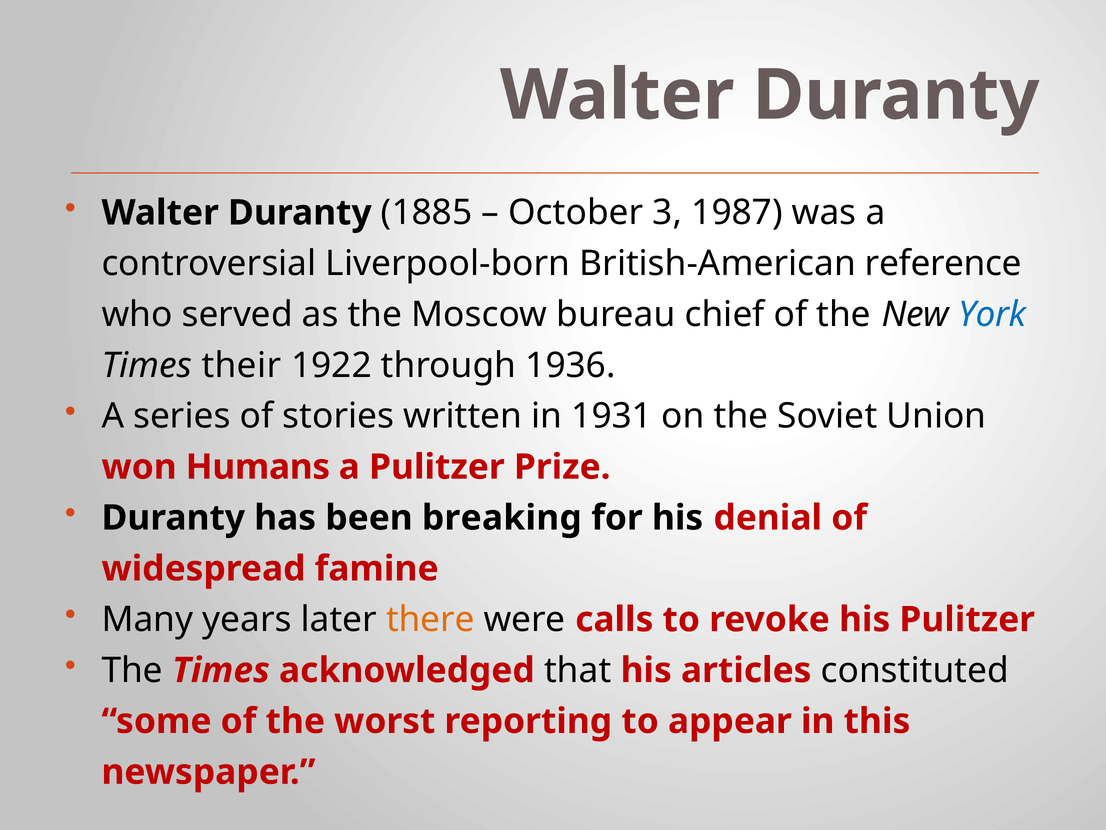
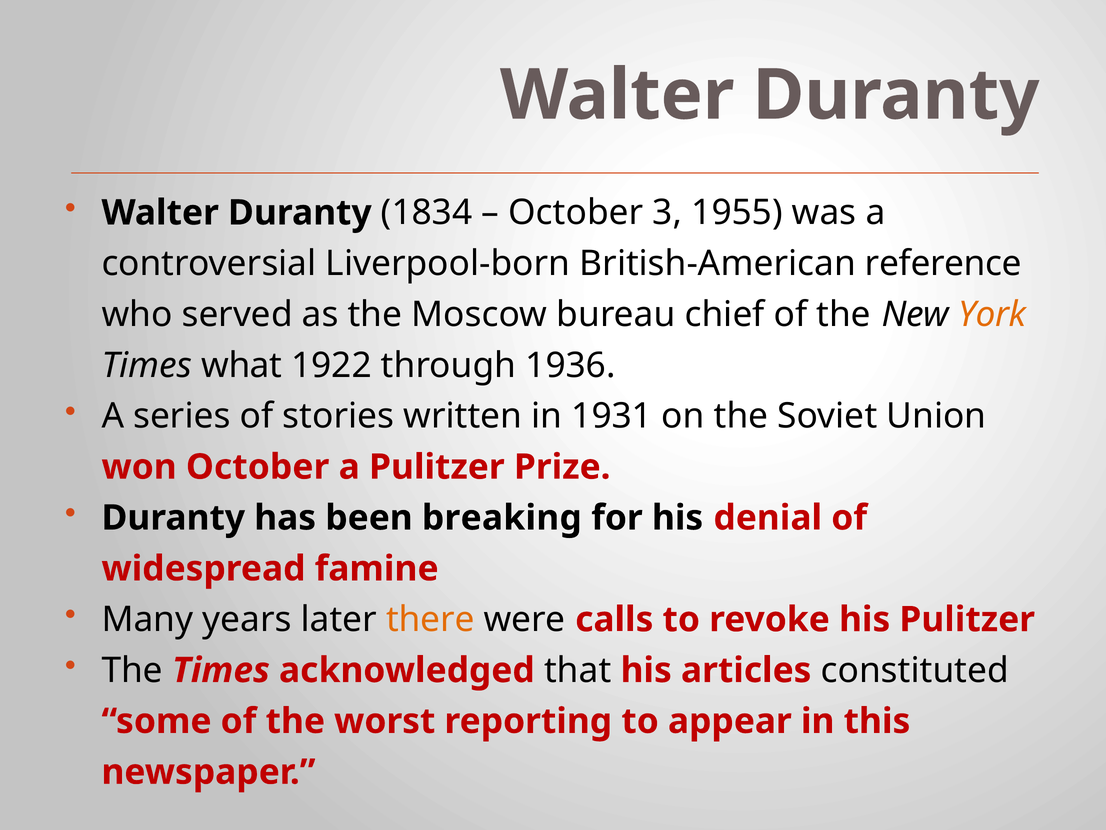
1885: 1885 -> 1834 (427, 213)
1987: 1987 -> 1955 (737, 213)
York colour: blue -> orange (992, 314)
their: their -> what (242, 365)
won Humans: Humans -> October (258, 467)
